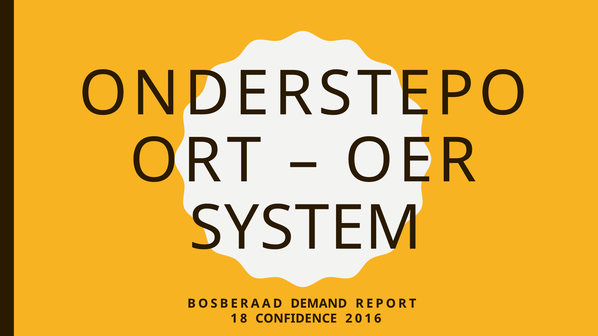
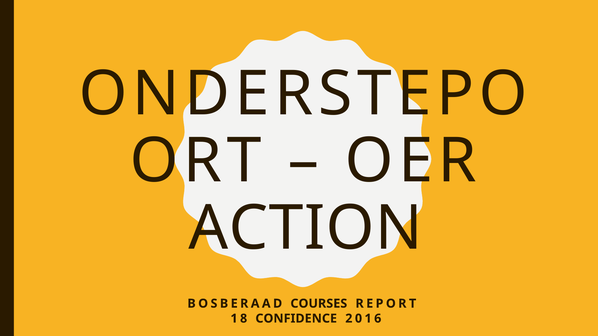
SYSTEM: SYSTEM -> ACTION (305, 229)
DEMAND: DEMAND -> COURSES (319, 304)
